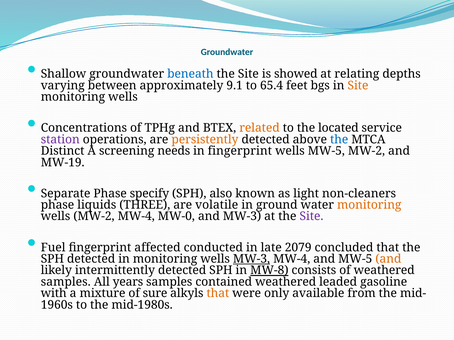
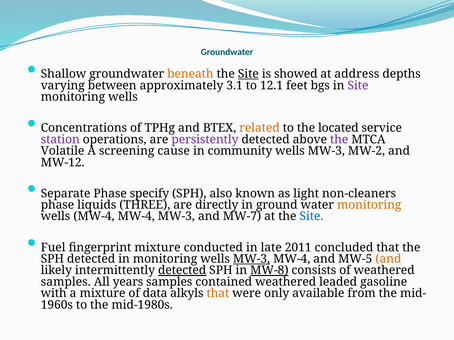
beneath colour: blue -> orange (190, 74)
Site underline: none -> present (248, 74)
relating: relating -> address (357, 74)
9.1: 9.1 -> 3.1 (235, 86)
65.4: 65.4 -> 12.1 (272, 86)
Site colour: orange -> purple (358, 86)
persistently colour: orange -> purple (205, 140)
the colour: blue -> purple (339, 140)
Distinct: Distinct -> Volatile (63, 151)
needs: needs -> cause (174, 151)
in fingerprint: fingerprint -> community (240, 151)
MW-5: MW-5 -> MW-3 (326, 151)
MW-19: MW-19 -> MW-12 (63, 163)
volatile: volatile -> directly (217, 205)
wells MW-2: MW-2 -> MW-4 (94, 217)
MW-4 MW-0: MW-0 -> MW-3 (176, 217)
and MW-3: MW-3 -> MW-7 (242, 217)
Site colour: purple -> blue (312, 217)
fingerprint affected: affected -> mixture (158, 248)
2079: 2079 -> 2011 (298, 248)
detected underline: none -> present (182, 271)
sure: sure -> data (155, 294)
